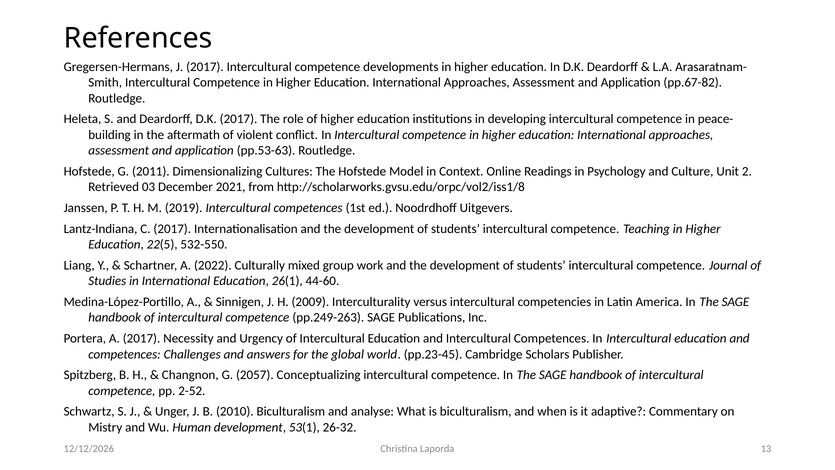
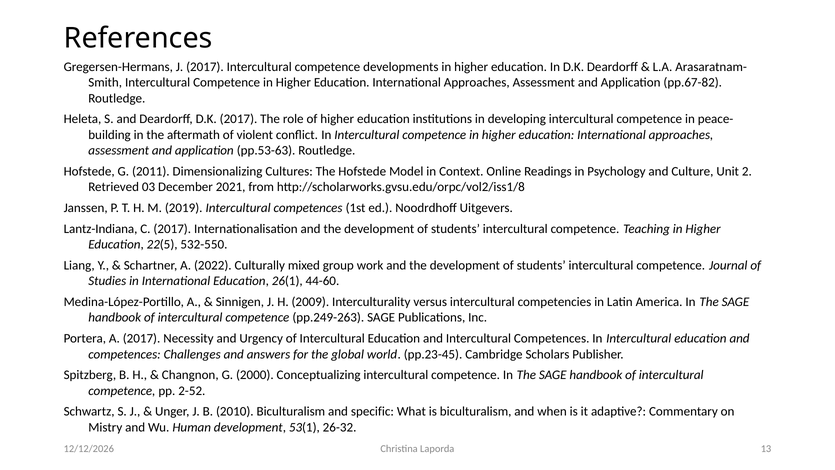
2057: 2057 -> 2000 (255, 375)
analyse: analyse -> specific (372, 411)
